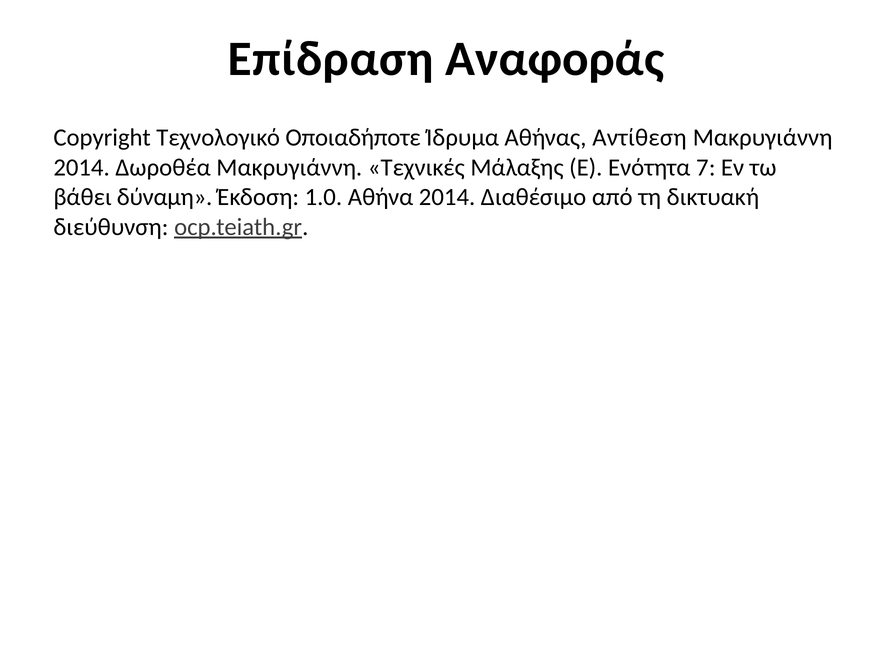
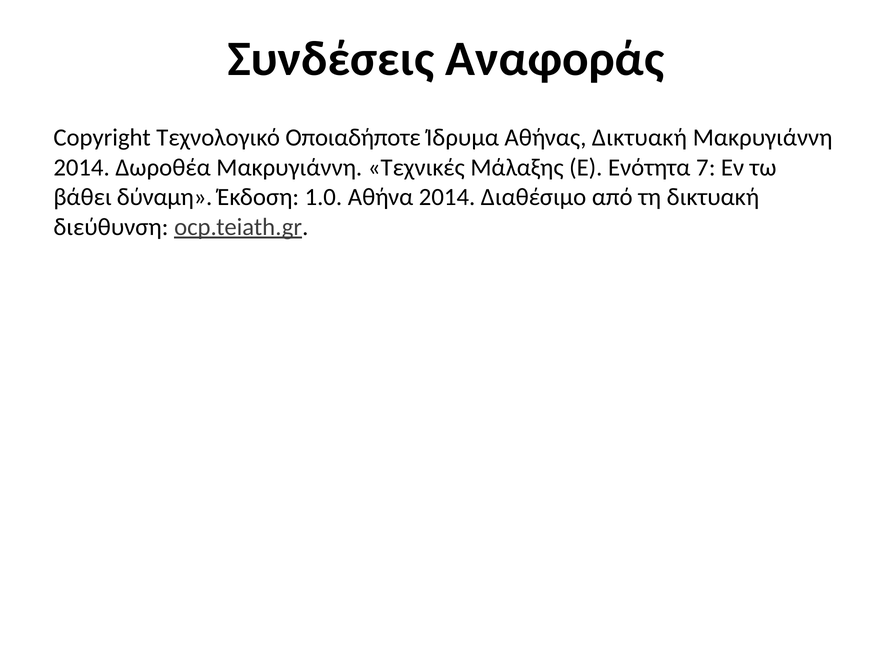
Επίδραση: Επίδραση -> Συνδέσεις (331, 59)
Αθήνας Αντίθεση: Αντίθεση -> Δικτυακή (640, 138)
